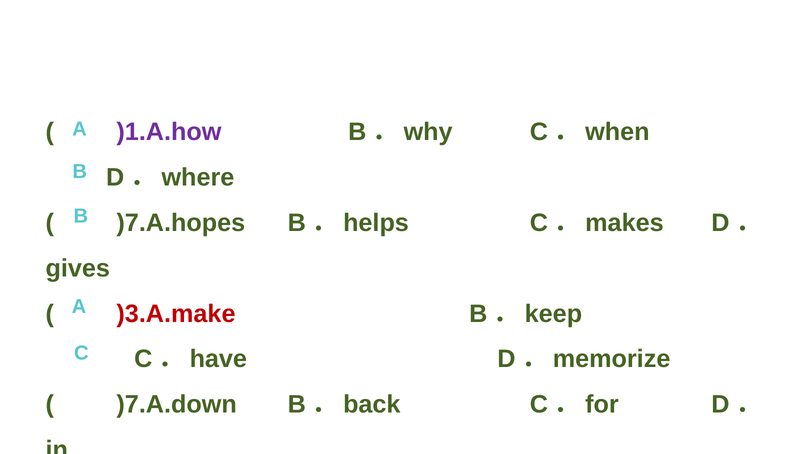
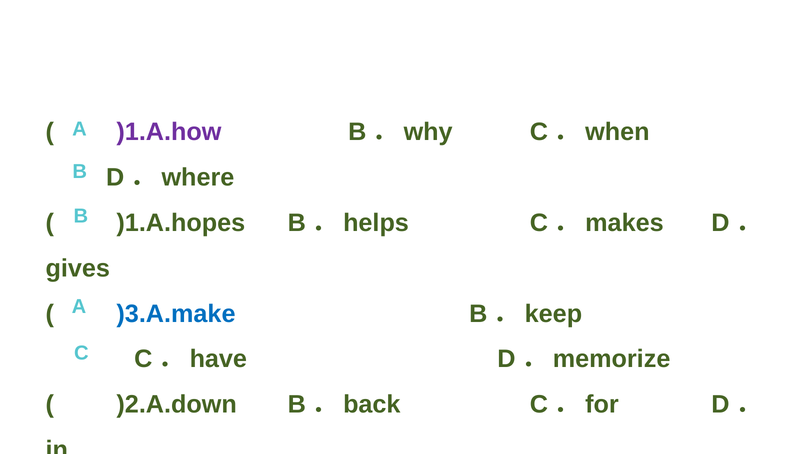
)7.A.hopes: )7.A.hopes -> )1.A.hopes (181, 223)
)3.A.make colour: red -> blue (176, 314)
)7.A.down: )7.A.down -> )2.A.down (177, 404)
